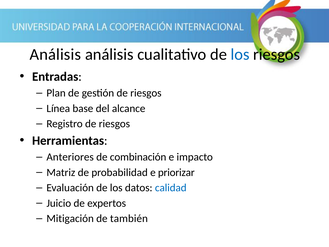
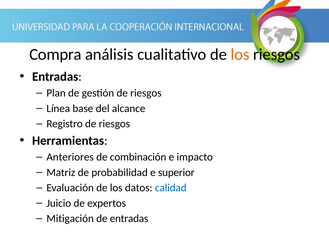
Análisis: Análisis -> Compra (55, 54)
los colour: blue -> orange (240, 54)
priorizar: priorizar -> superior (176, 172)
de también: también -> entradas (129, 218)
